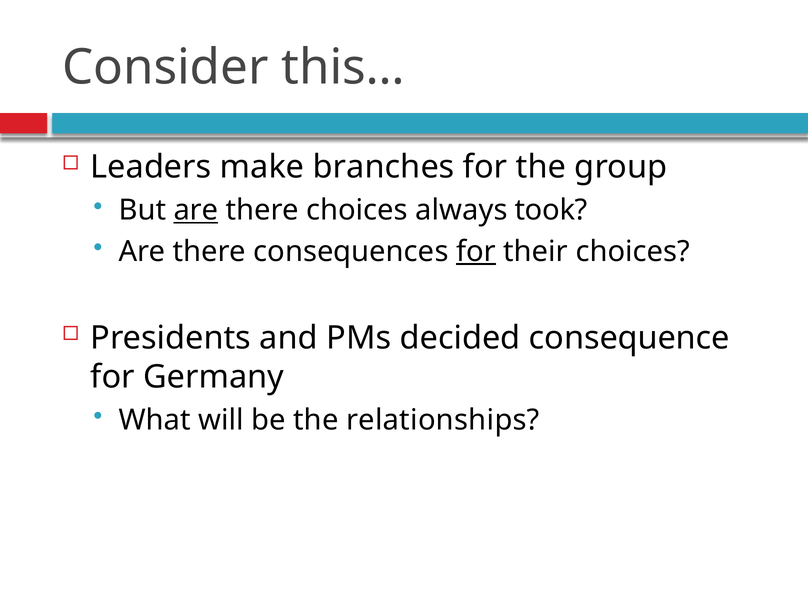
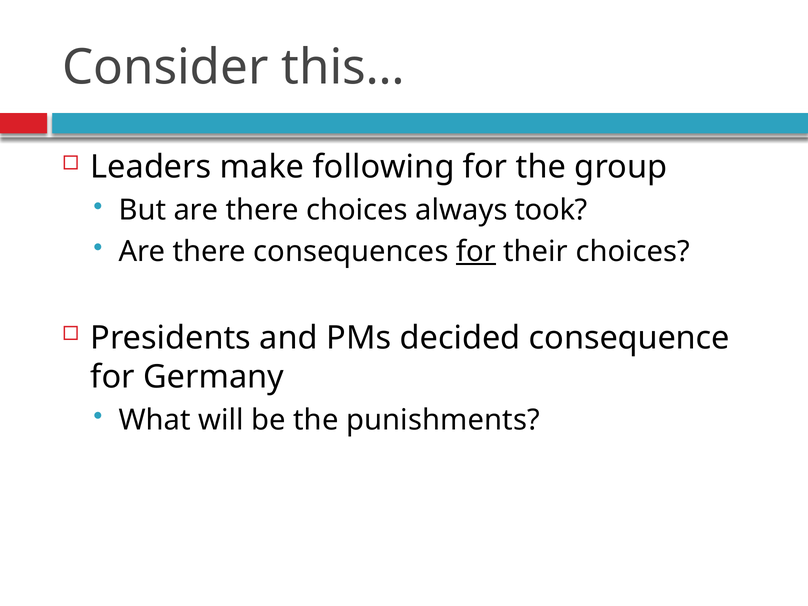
branches: branches -> following (384, 167)
are underline: present -> none (196, 210)
relationships: relationships -> punishments (443, 420)
